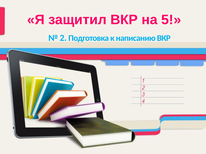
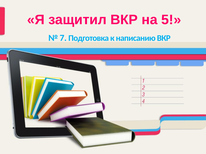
2: 2 -> 7 (63, 38)
